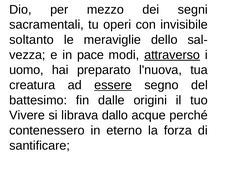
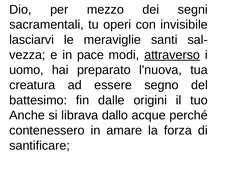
soltanto: soltanto -> lasciarvi (32, 40)
dello: dello -> santi (164, 40)
essere underline: present -> none (113, 85)
Vivere: Vivere -> Anche (27, 115)
eterno: eterno -> amare (124, 130)
